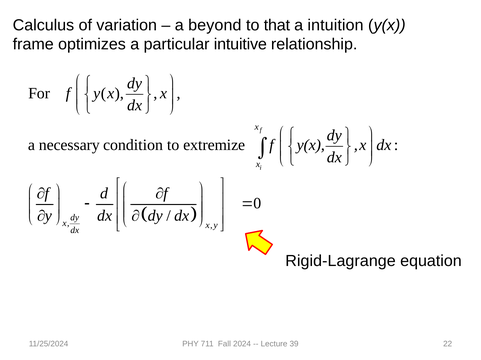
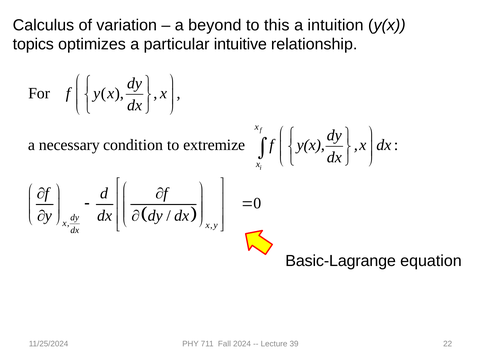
that: that -> this (277, 25)
frame: frame -> topics (33, 44)
Rigid-Lagrange: Rigid-Lagrange -> Basic-Lagrange (341, 261)
